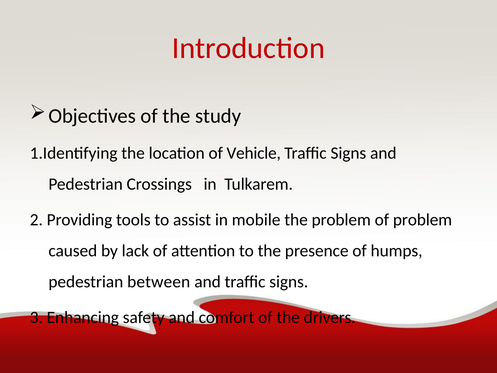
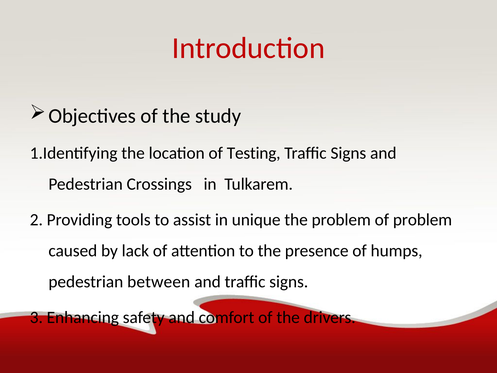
Vehicle: Vehicle -> Testing (254, 153)
mobile: mobile -> unique (256, 220)
